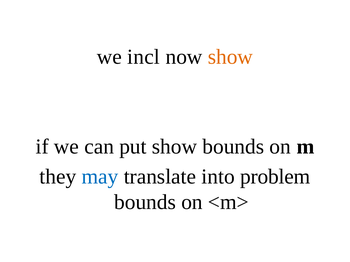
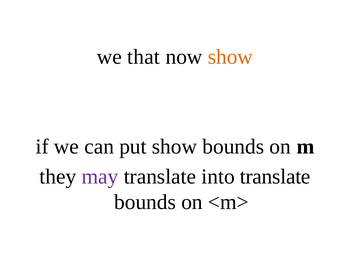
incl: incl -> that (144, 57)
may colour: blue -> purple (100, 177)
into problem: problem -> translate (275, 177)
